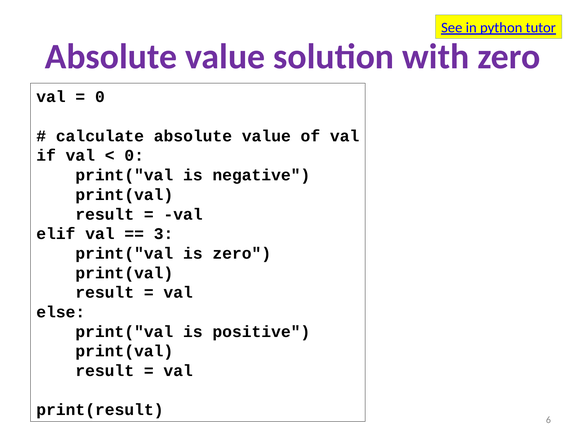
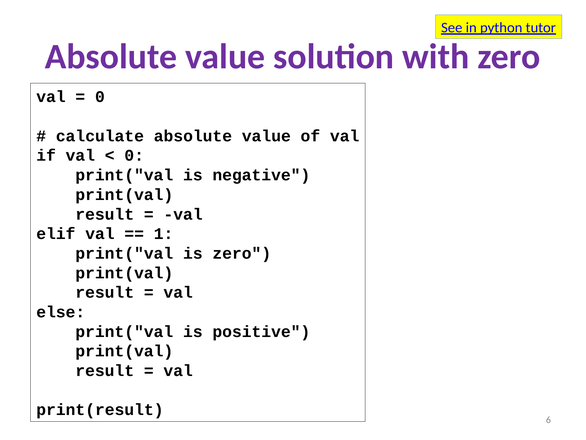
3: 3 -> 1 (164, 234)
